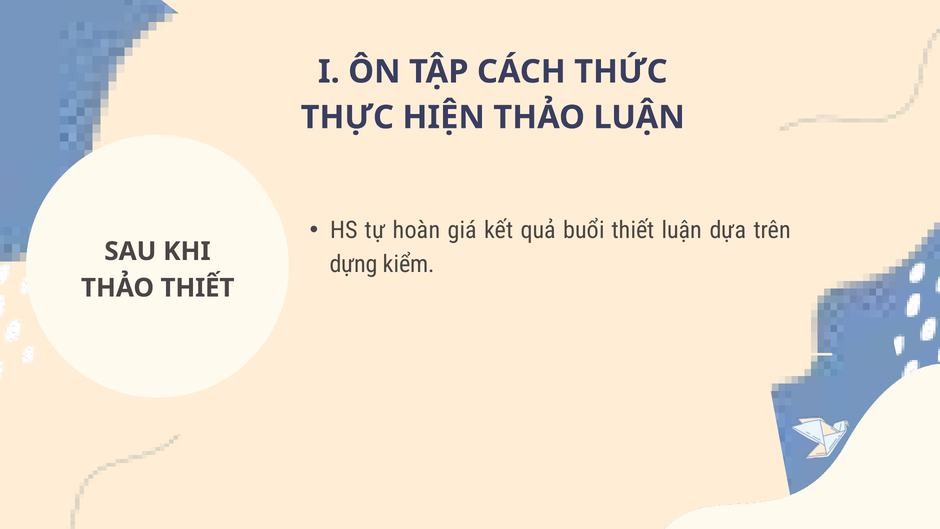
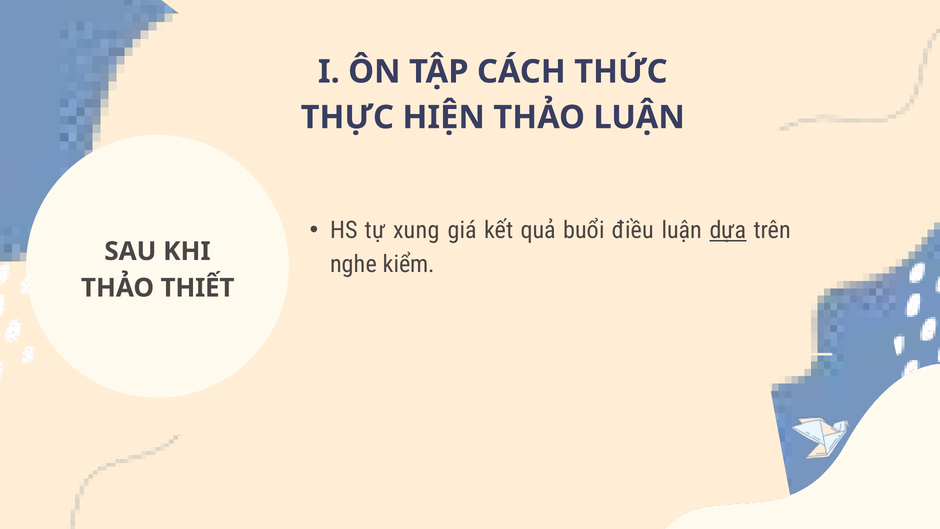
hoàn: hoàn -> xung (416, 230)
buổi thiết: thiết -> điều (633, 230)
dựa underline: none -> present (728, 230)
dựng: dựng -> nghe (354, 264)
